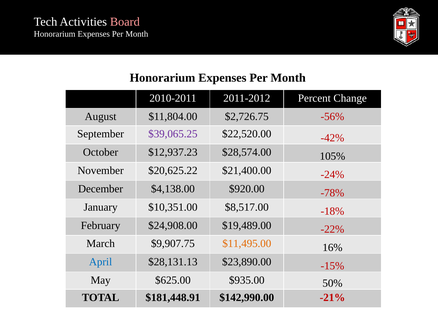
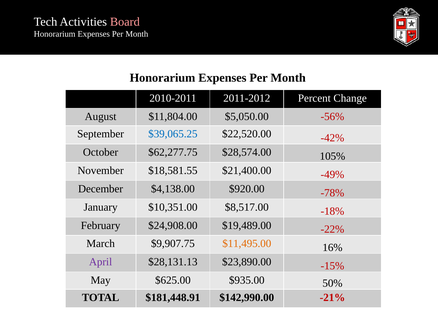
$2,726.75: $2,726.75 -> $5,050.00 (247, 117)
$39,065.25 colour: purple -> blue (173, 134)
$12,937.23: $12,937.23 -> $62,277.75 (173, 153)
$20,625.22: $20,625.22 -> $18,581.55 (173, 171)
-24%: -24% -> -49% (332, 175)
April colour: blue -> purple (101, 262)
